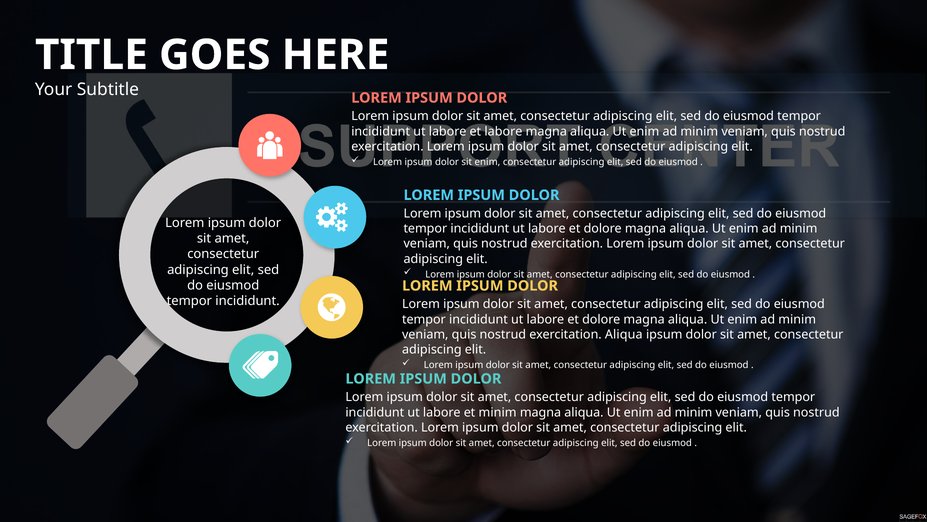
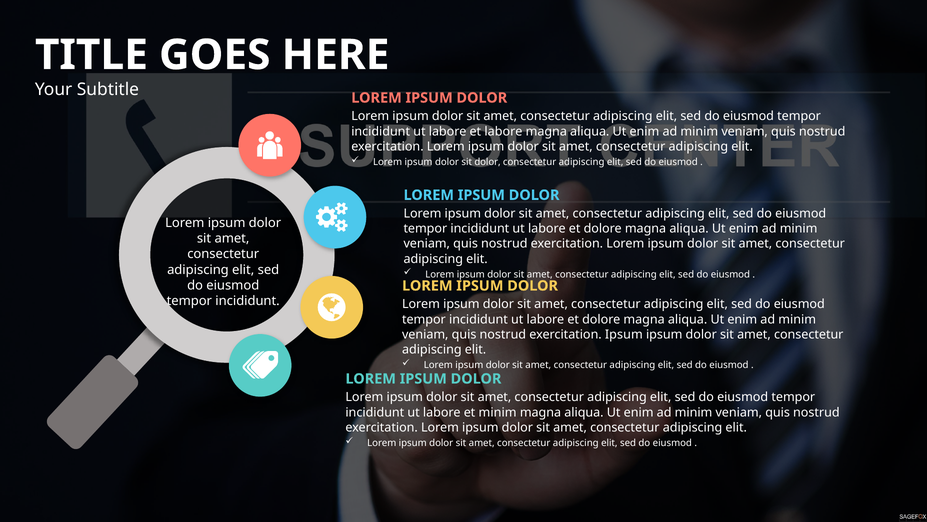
sit enim: enim -> dolor (488, 162)
exercitation Aliqua: Aliqua -> Ipsum (624, 334)
